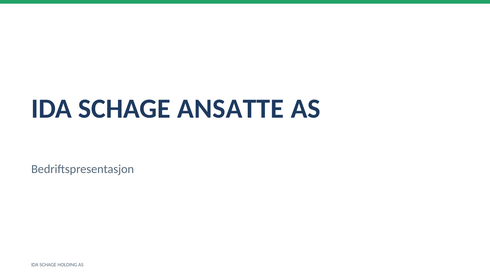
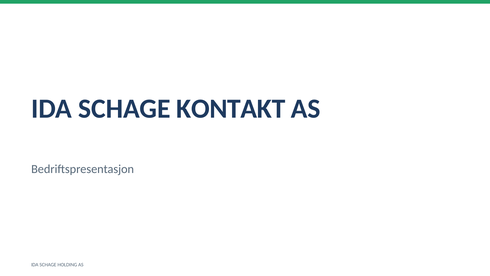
ANSATTE: ANSATTE -> KONTAKT (231, 109)
